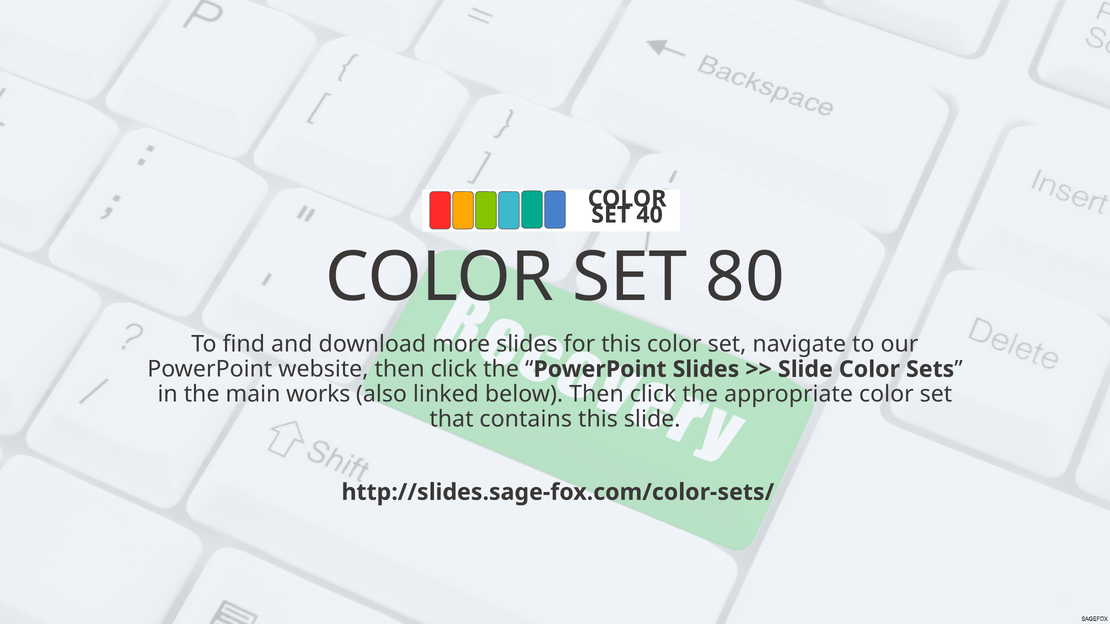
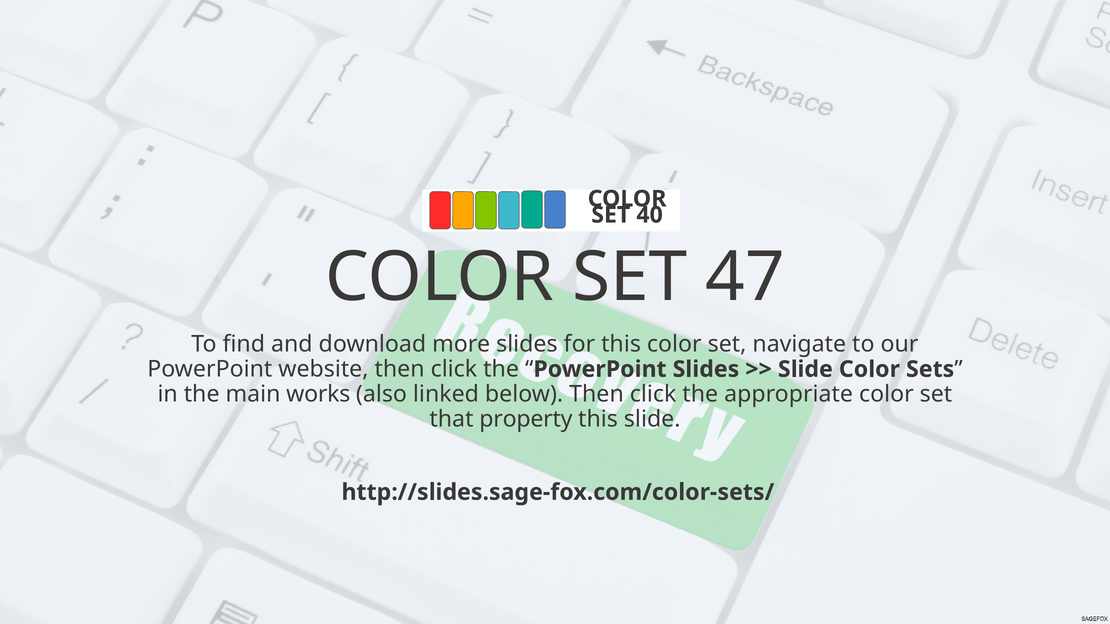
80: 80 -> 47 (745, 277)
contains: contains -> property (526, 419)
